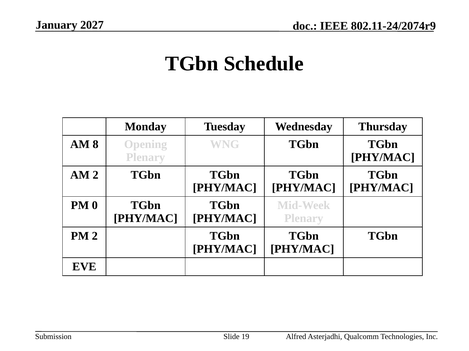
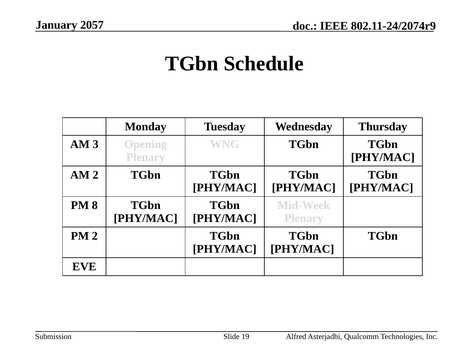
2027: 2027 -> 2057 (92, 25)
8: 8 -> 3 (96, 145)
0: 0 -> 8 (95, 206)
